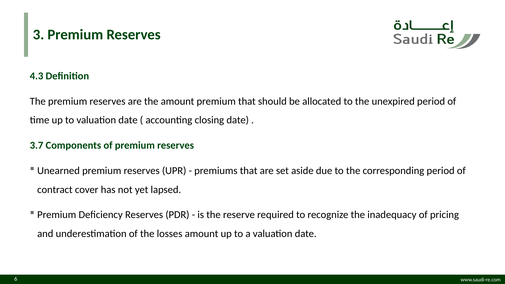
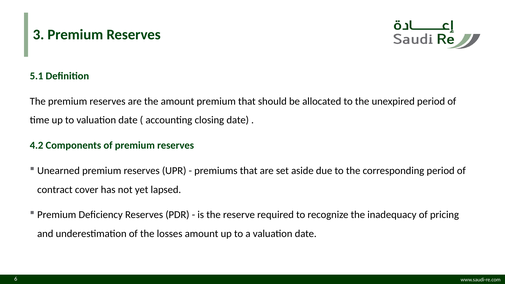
4.3: 4.3 -> 5.1 (37, 76)
3.7: 3.7 -> 4.2 (37, 145)
